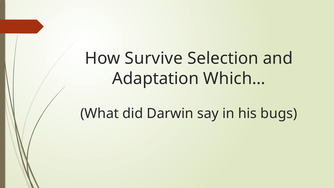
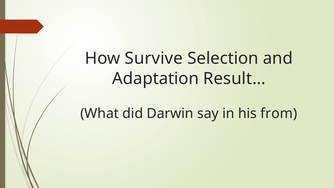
Which…: Which… -> Result… (234, 78)
bugs: bugs -> from (279, 113)
